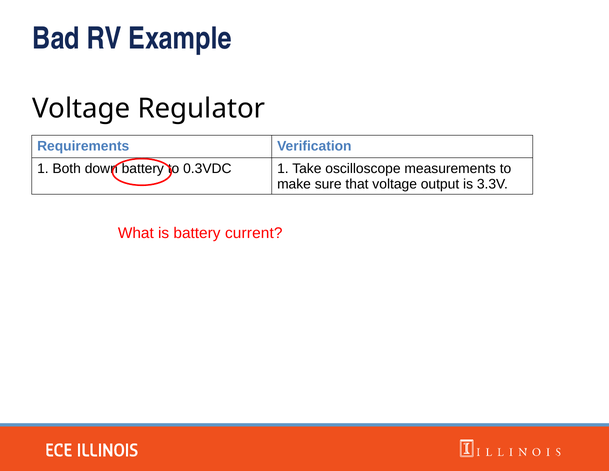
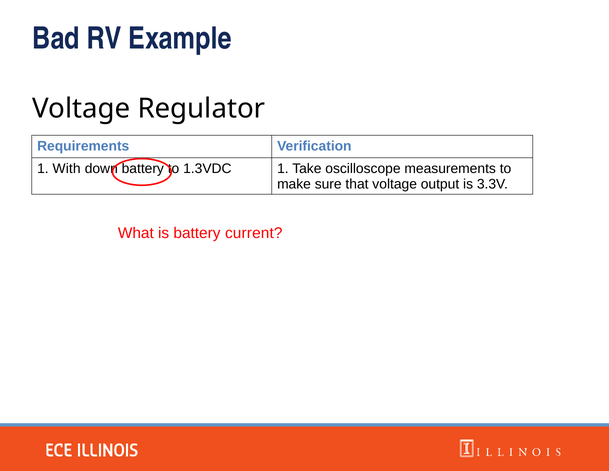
Both: Both -> With (67, 168)
0.3VDC: 0.3VDC -> 1.3VDC (207, 168)
